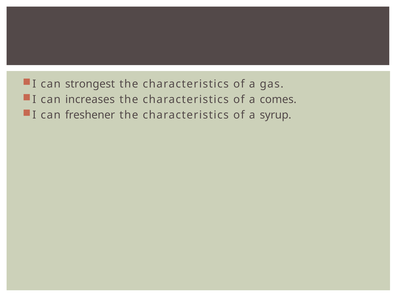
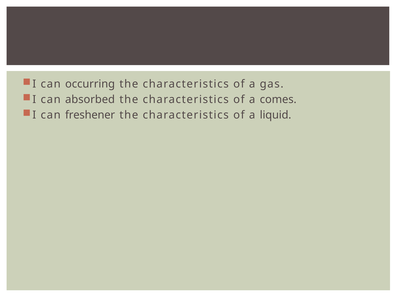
strongest: strongest -> occurring (90, 84)
increases: increases -> absorbed (90, 99)
syrup: syrup -> liquid (276, 115)
